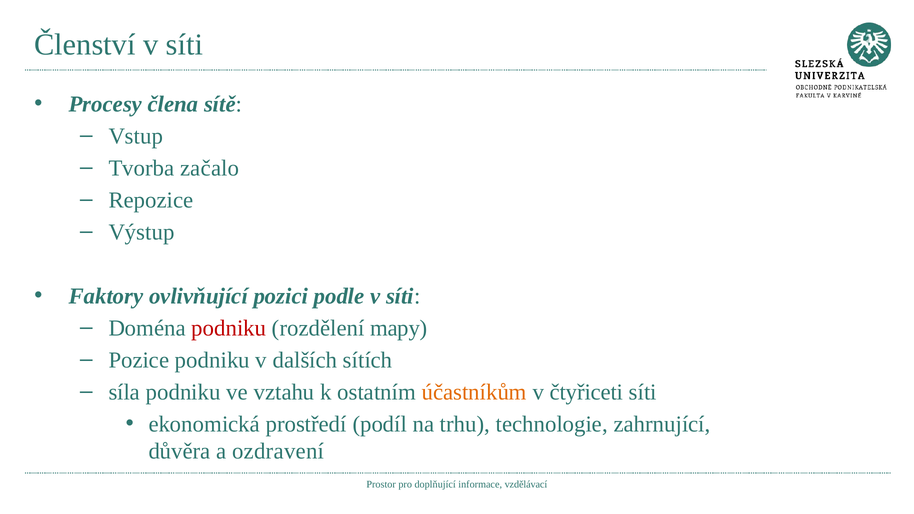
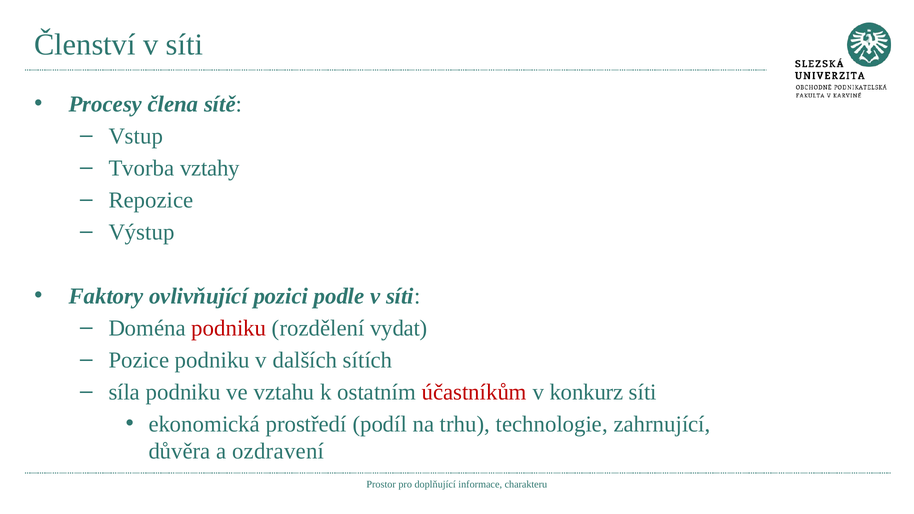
začalo: začalo -> vztahy (210, 168)
mapy: mapy -> vydat (399, 328)
účastníkům colour: orange -> red (474, 392)
čtyřiceti: čtyřiceti -> konkurz (586, 392)
vzdělávací: vzdělávací -> charakteru (526, 484)
